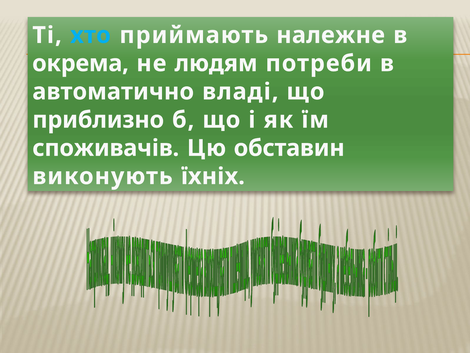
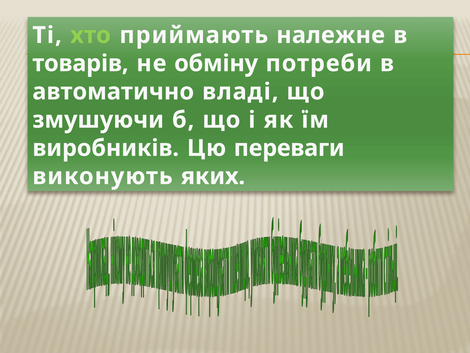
хто colour: light blue -> light green (91, 35)
окрема: окрема -> товарів (80, 63)
людям: людям -> обміну (216, 63)
приблизно: приблизно -> змушуючи (98, 120)
споживачів: споживачів -> виробників (106, 148)
обставин: обставин -> переваги (289, 148)
їхніх: їхніх -> яких (213, 176)
